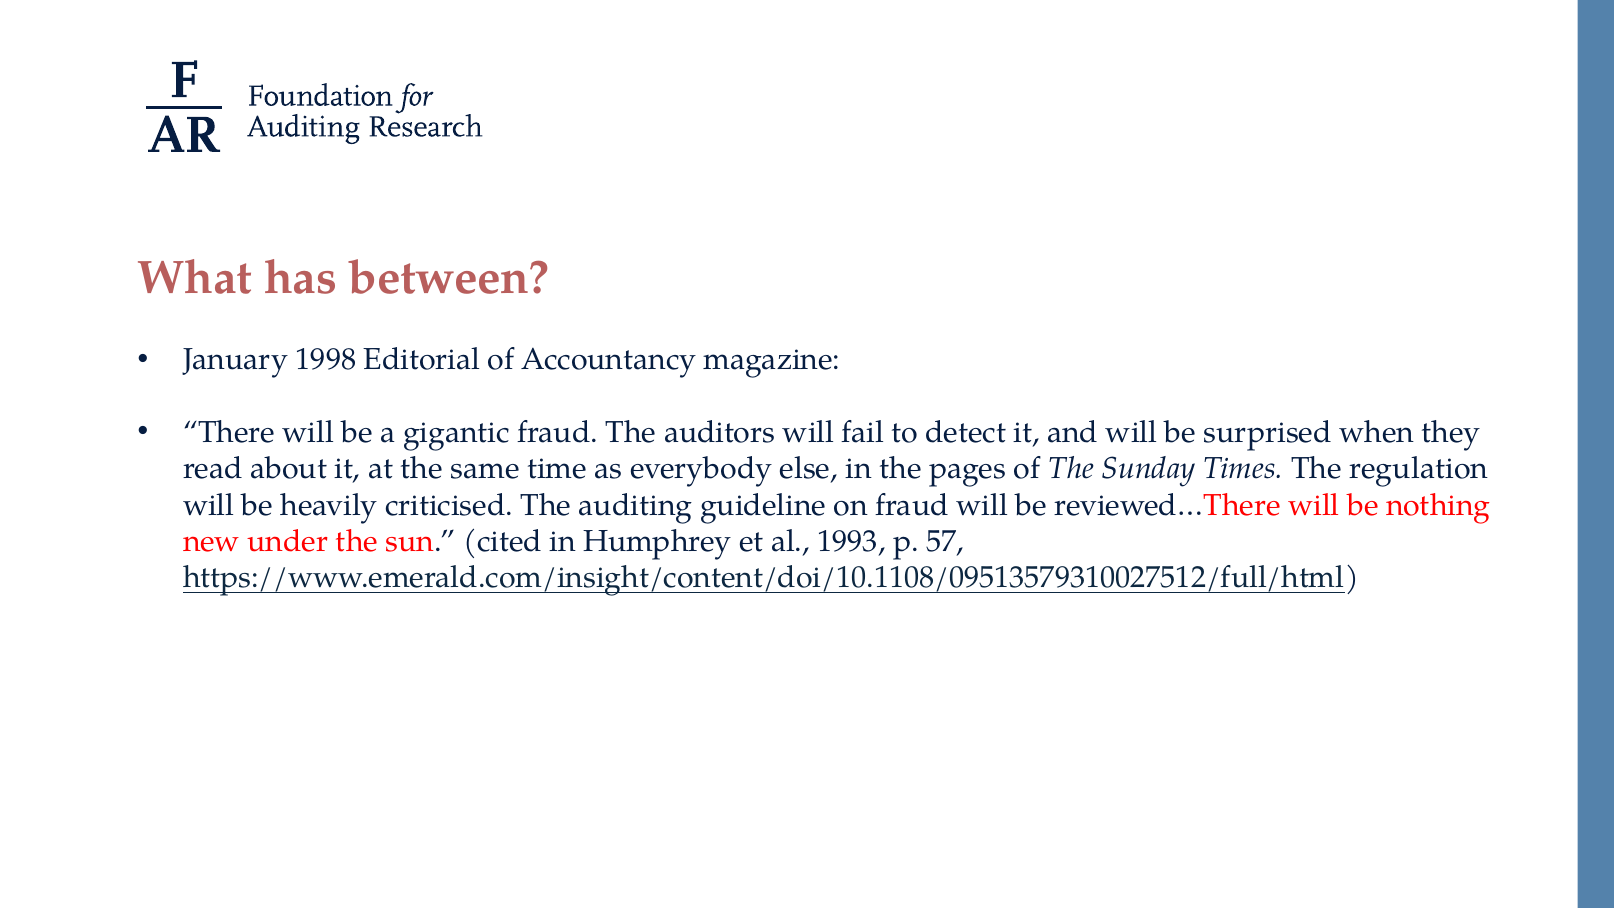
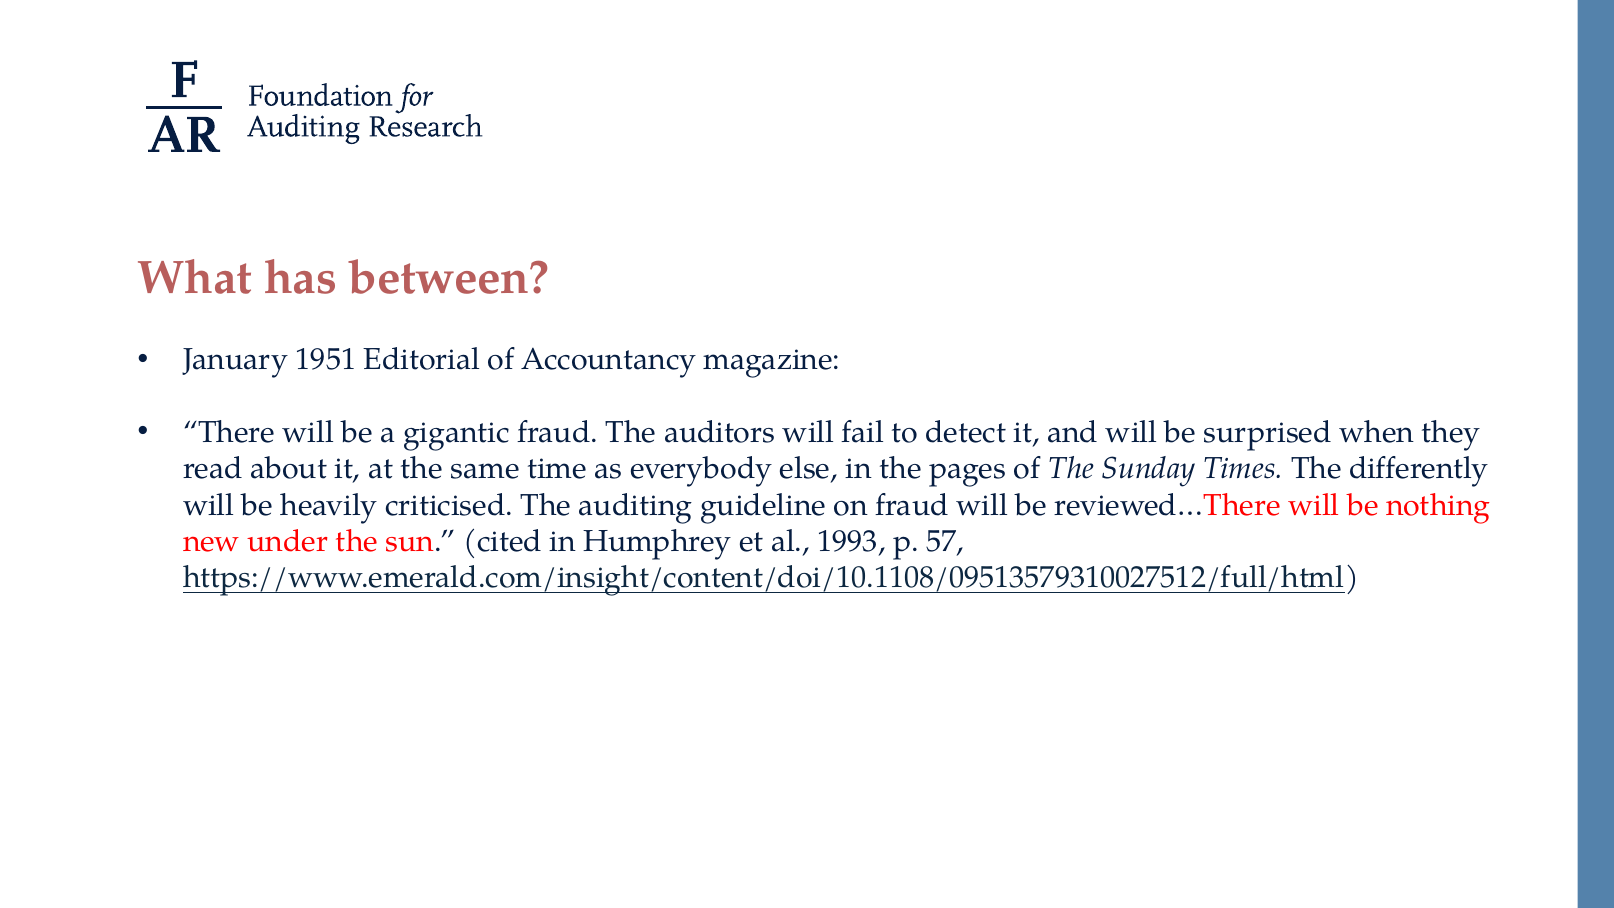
1998: 1998 -> 1951 (326, 360)
regulation: regulation -> differently (1419, 469)
